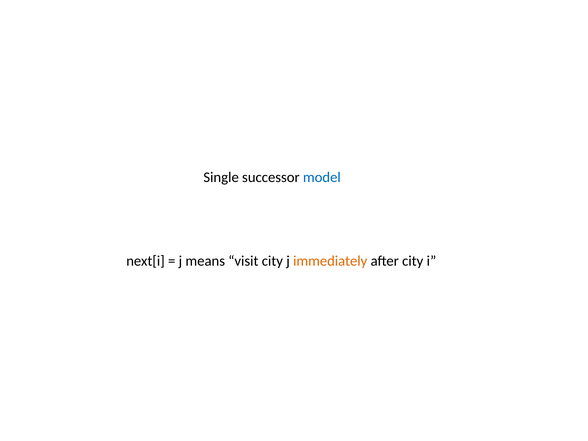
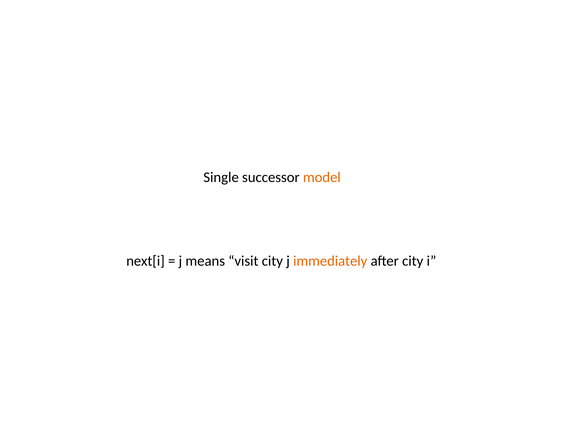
model colour: blue -> orange (322, 177)
